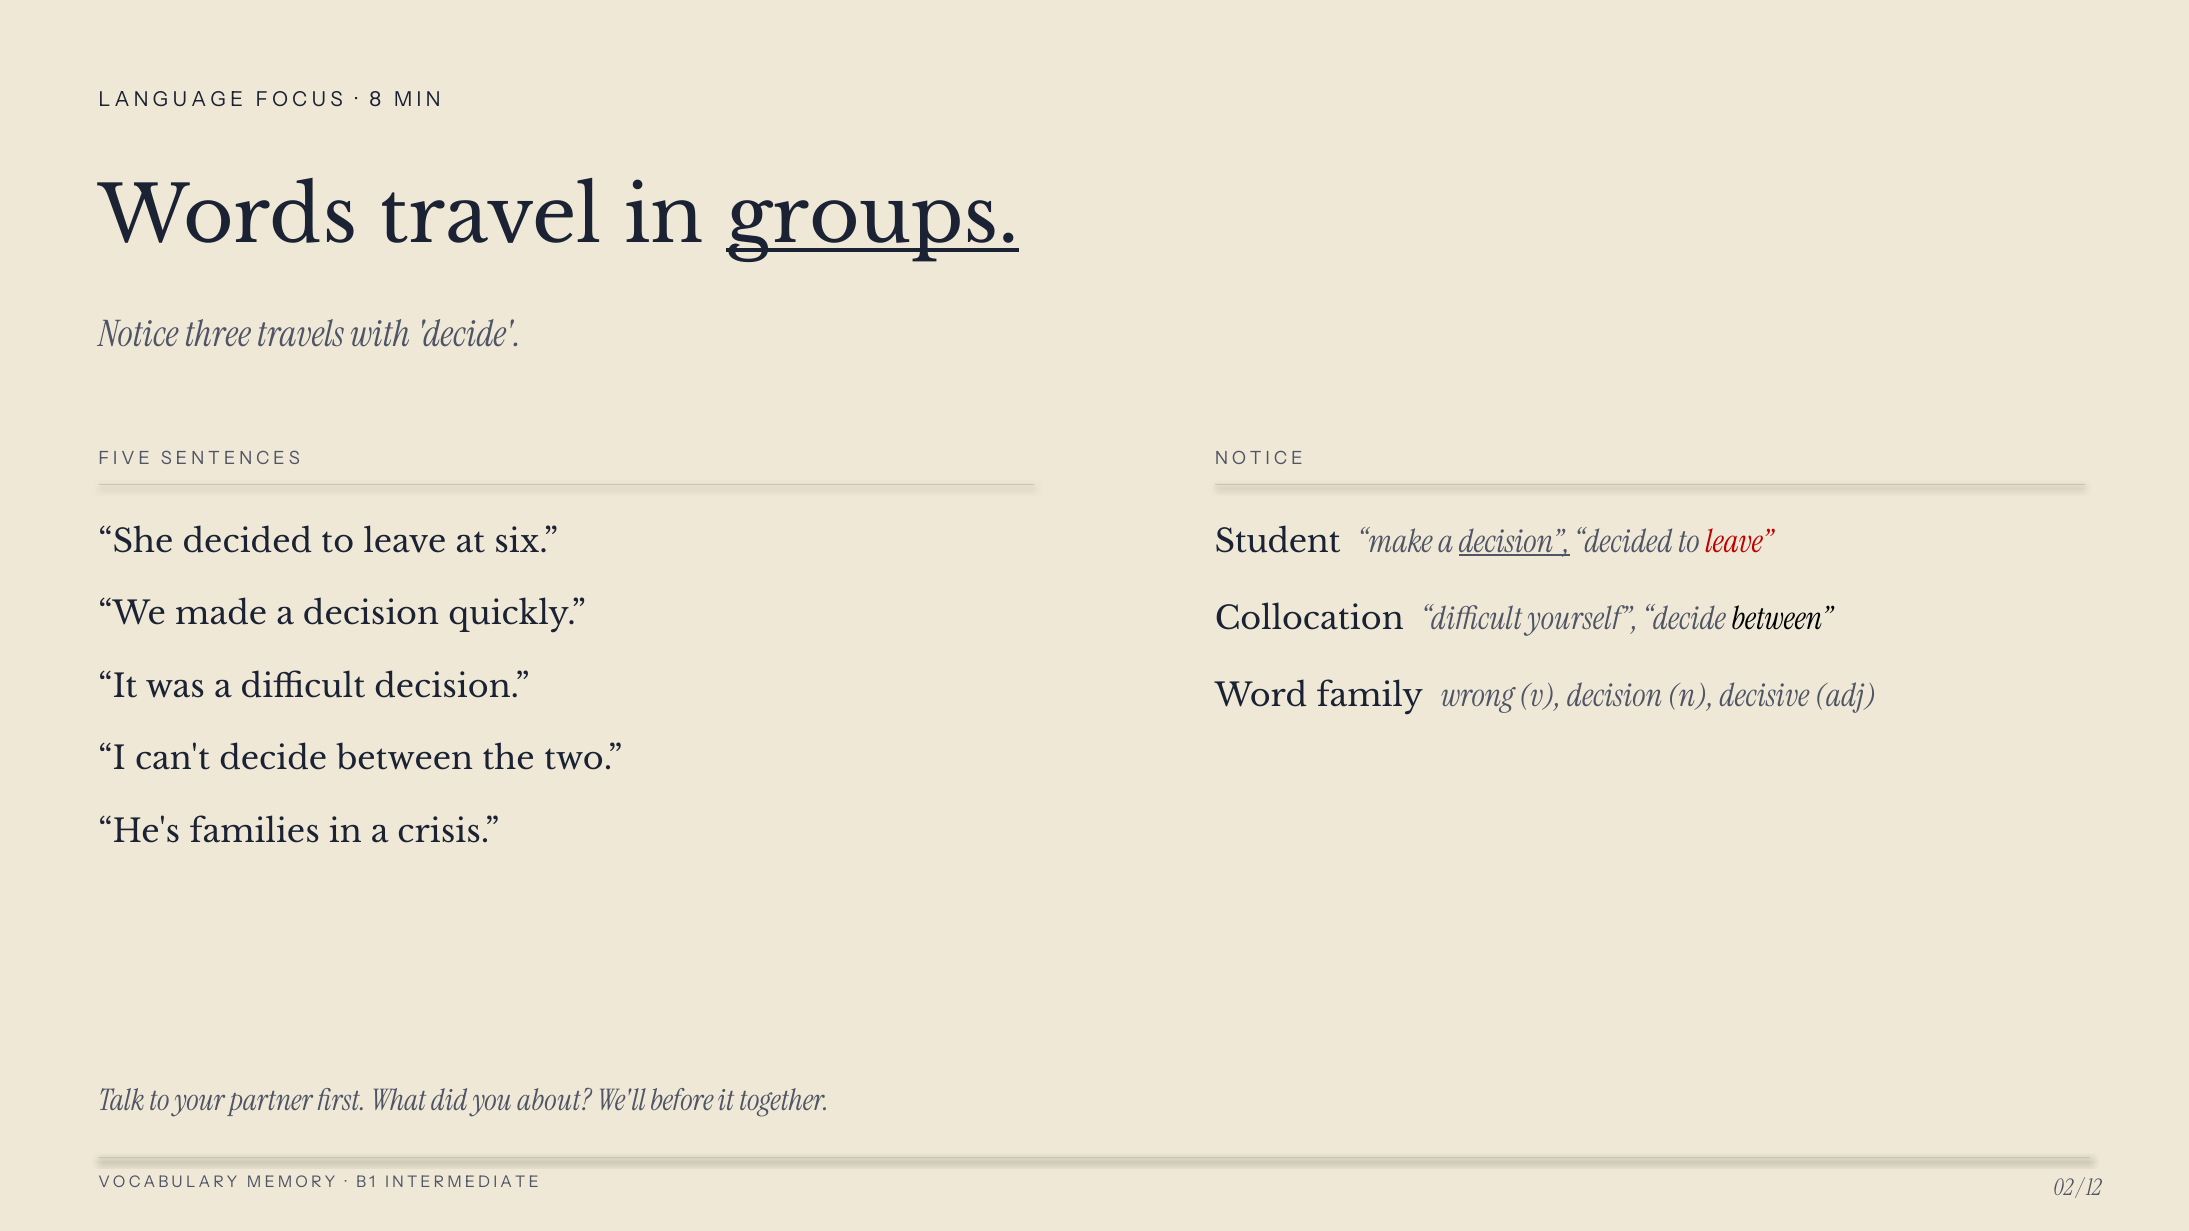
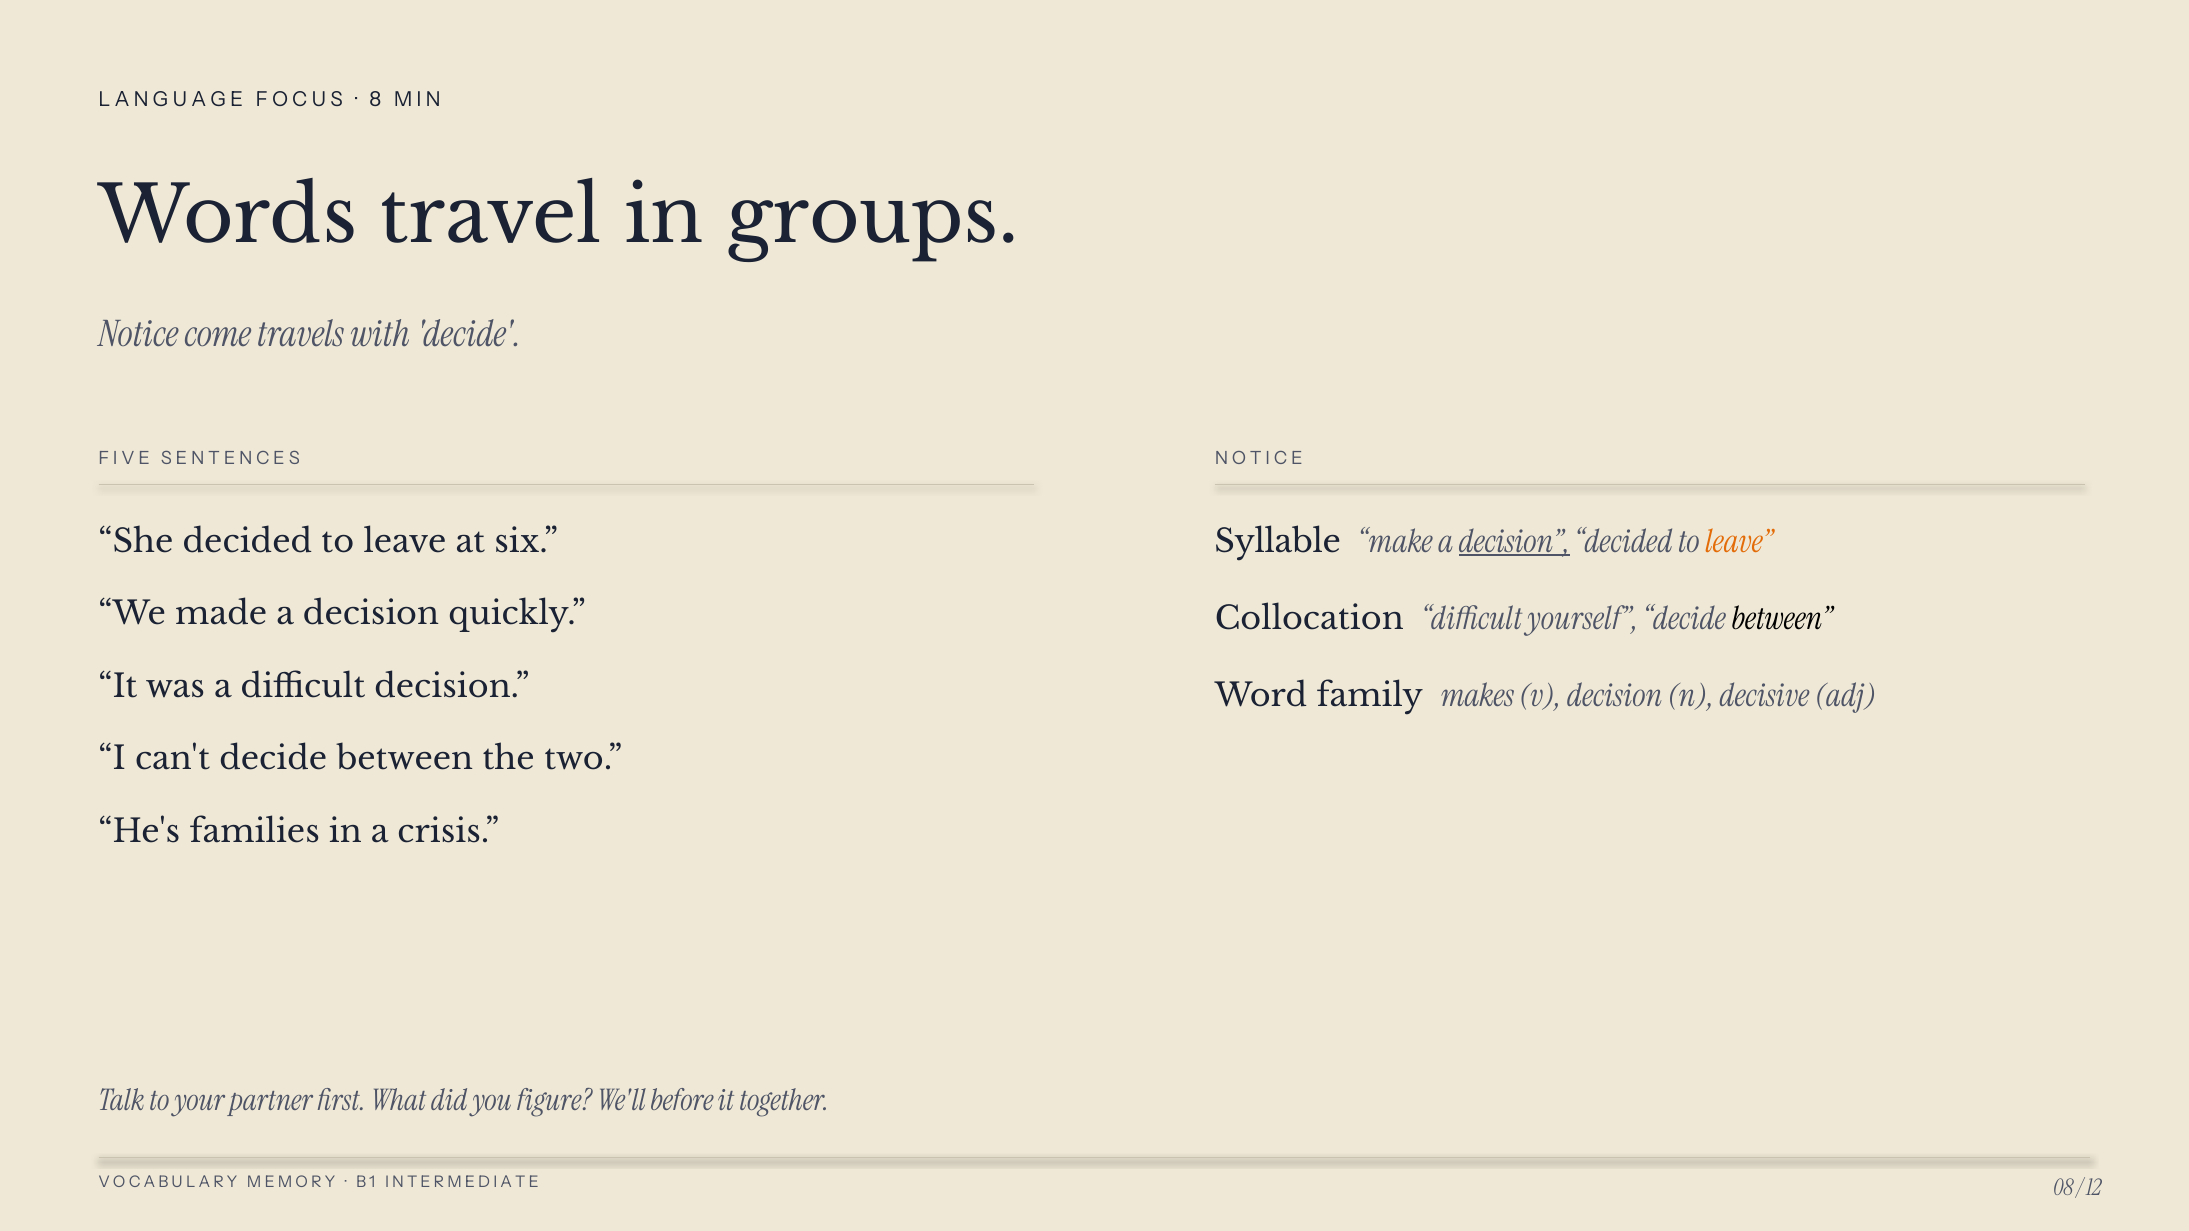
groups underline: present -> none (873, 217)
three: three -> come (218, 335)
Student: Student -> Syllable (1278, 542)
leave colour: red -> orange (1739, 542)
wrong: wrong -> makes (1477, 696)
about: about -> figure (554, 1101)
02: 02 -> 08 (2063, 1188)
